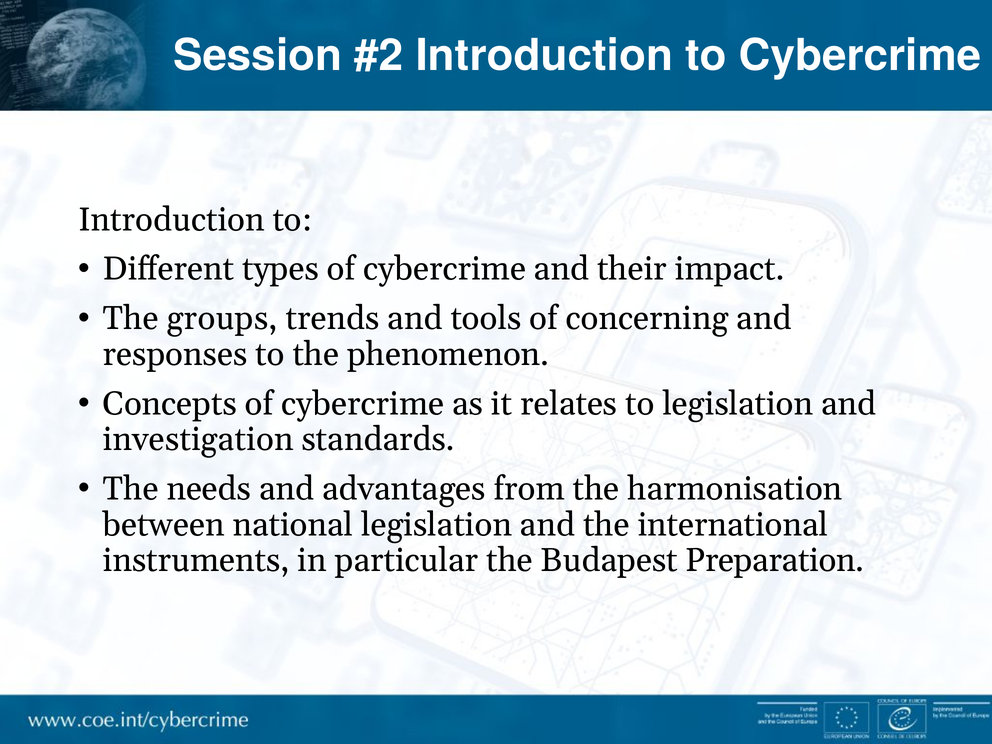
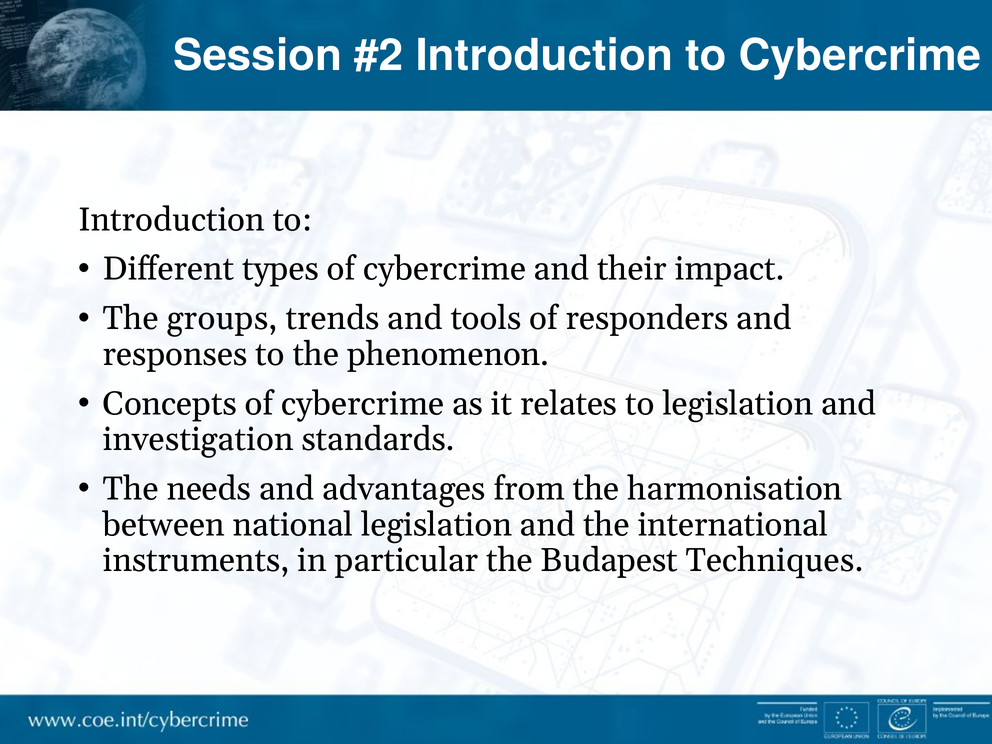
concerning: concerning -> responders (647, 319)
Preparation: Preparation -> Techniques (775, 560)
